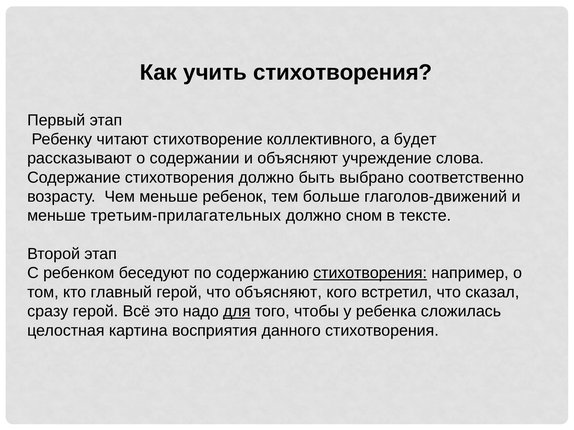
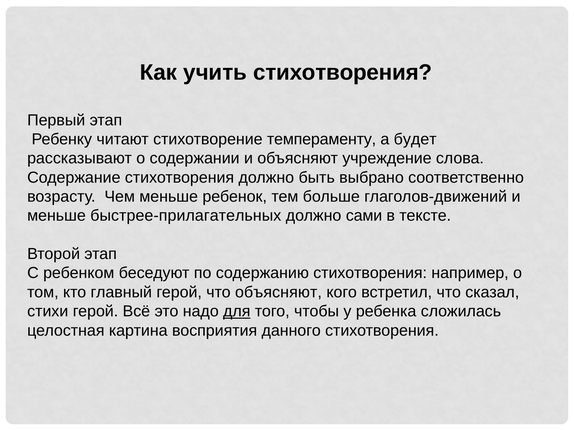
коллективного: коллективного -> темпераменту (322, 139)
третьим-прилагательных: третьим-прилагательных -> быстрее-прилагательных (186, 216)
сном: сном -> сами (364, 216)
стихотворения underline: present -> none (370, 273)
сразу: сразу -> стихи (48, 312)
